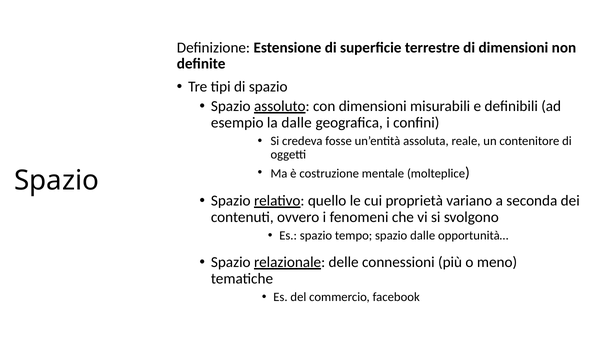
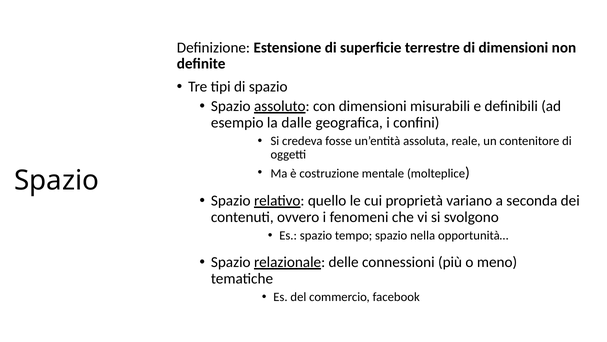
spazio dalle: dalle -> nella (423, 235)
